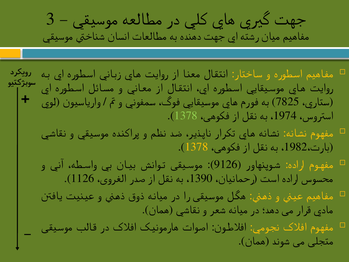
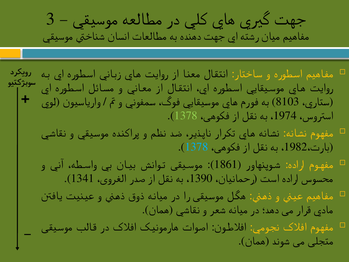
7825: 7825 -> 8103 (288, 101)
1378 colour: yellow -> light blue (196, 147)
9126: 9126 -> 1861 (226, 164)
1126: 1126 -> 1341 (83, 178)
